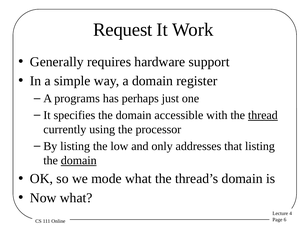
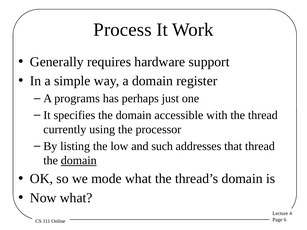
Request: Request -> Process (123, 30)
thread underline: present -> none (263, 115)
only: only -> such (162, 146)
that listing: listing -> thread (260, 146)
